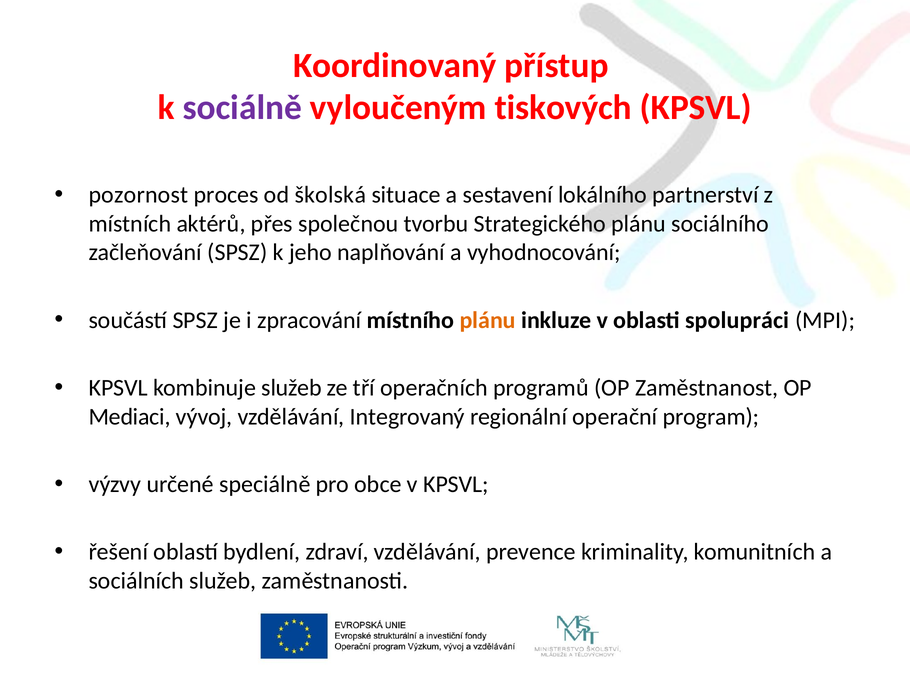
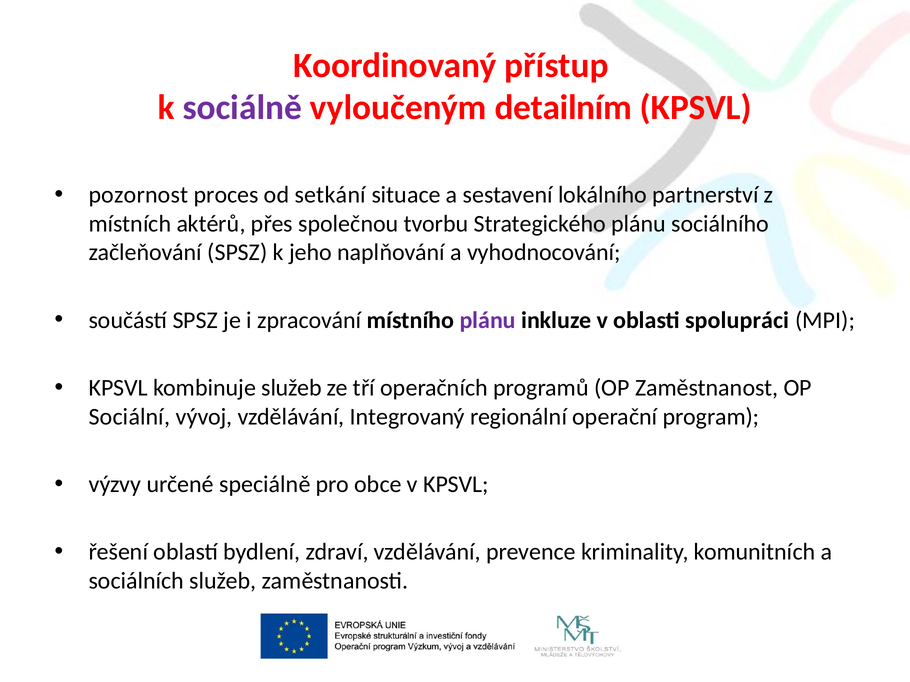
tiskových: tiskových -> detailním (563, 108)
školská: školská -> setkání (330, 195)
plánu colour: orange -> purple (488, 320)
Mediaci: Mediaci -> Sociální (129, 417)
